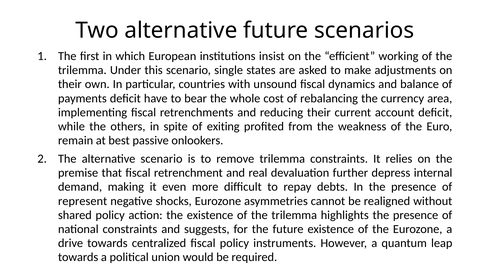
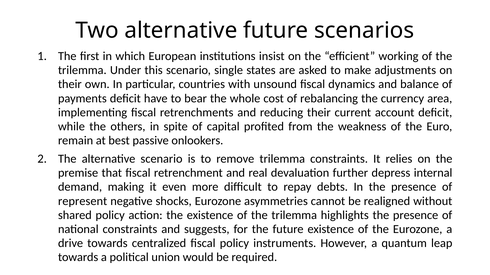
exiting: exiting -> capital (223, 127)
